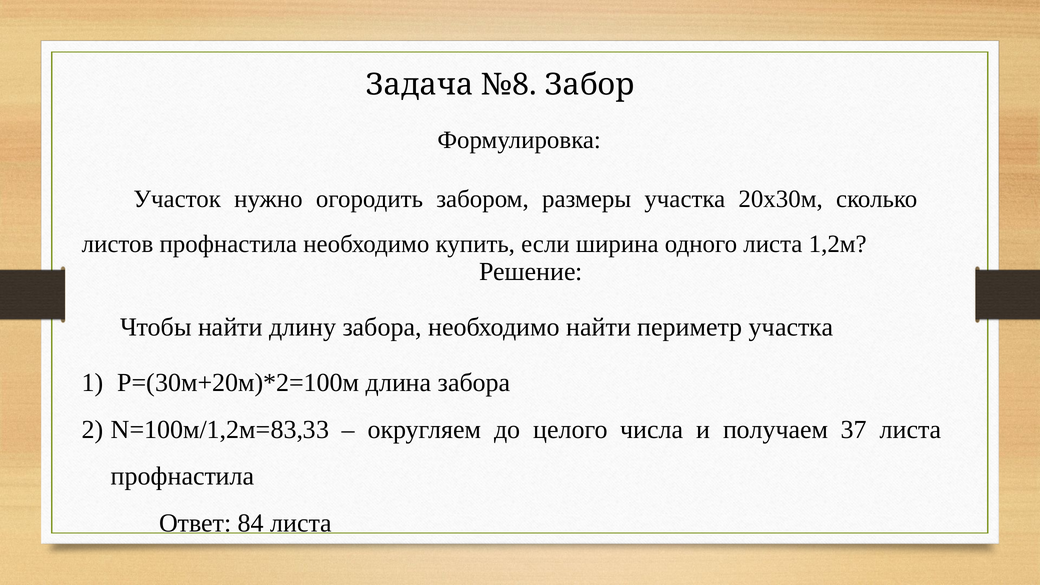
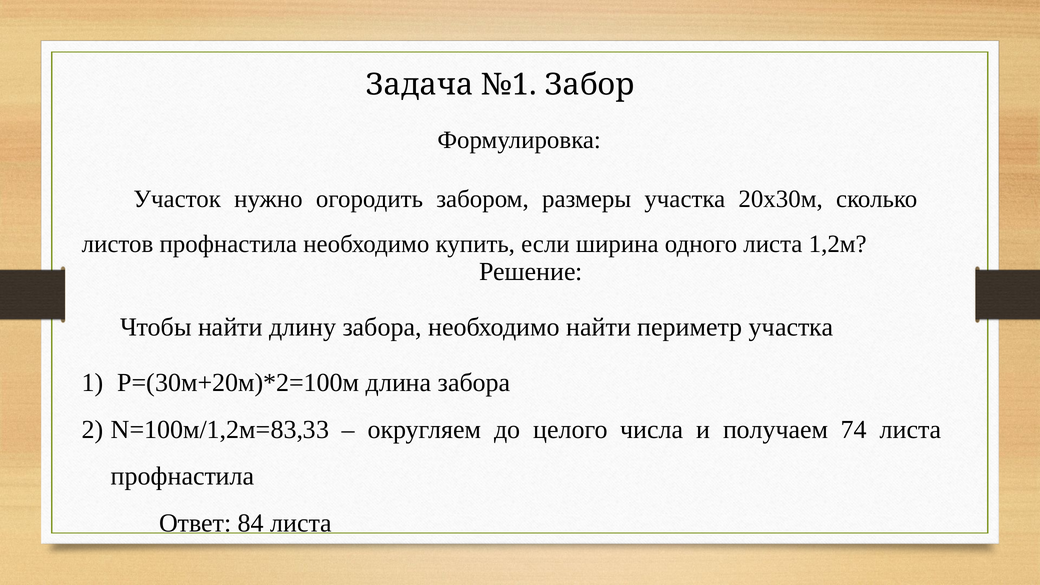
№8: №8 -> №1 (509, 85)
37: 37 -> 74 (854, 430)
